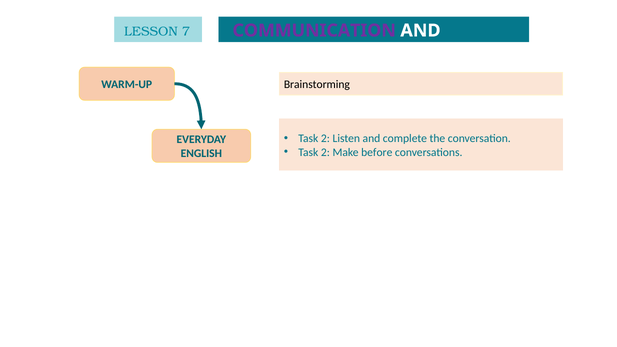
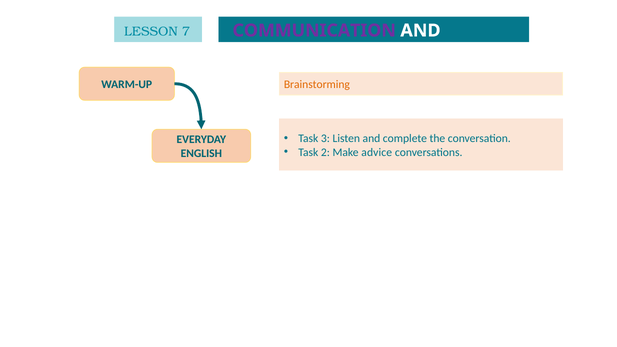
Brainstorming colour: black -> orange (317, 85)
2: 2 -> 3 (325, 138)
before: before -> advice (377, 152)
